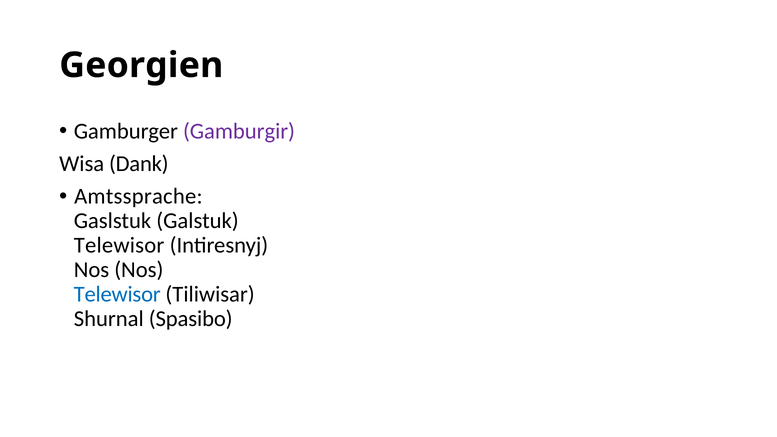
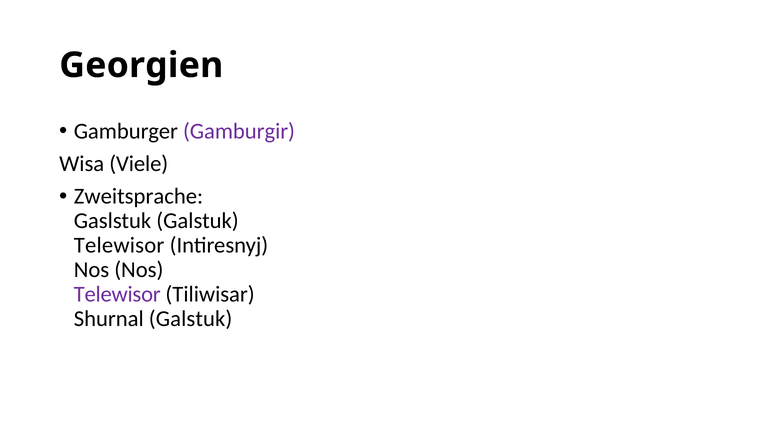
Dank: Dank -> Viele (139, 164)
Amtssprache: Amtssprache -> Zweitsprache (138, 197)
Telewisor colour: blue -> purple (117, 294)
Shurnal Spasibo: Spasibo -> Galstuk (191, 319)
